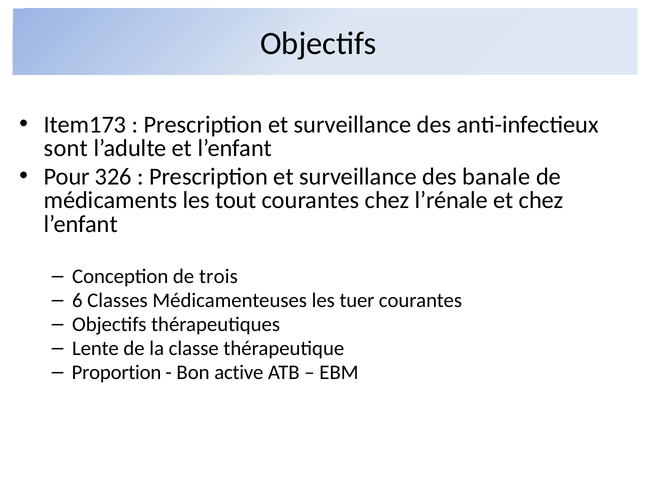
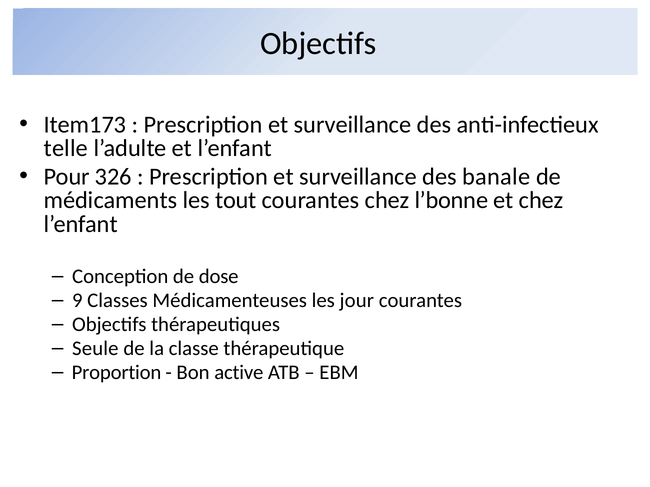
sont: sont -> telle (66, 149)
l’rénale: l’rénale -> l’bonne (451, 201)
trois: trois -> dose (219, 277)
6: 6 -> 9 (77, 301)
tuer: tuer -> jour (357, 301)
Lente: Lente -> Seule (95, 349)
